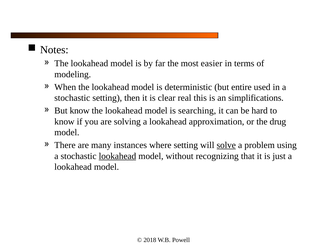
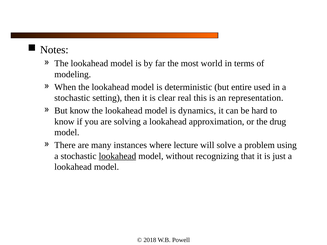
easier: easier -> world (212, 63)
simplifications: simplifications -> representation (256, 98)
searching: searching -> dynamics (197, 111)
where setting: setting -> lecture (186, 145)
solve underline: present -> none (226, 145)
